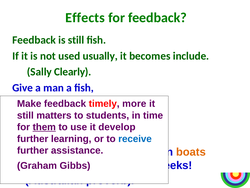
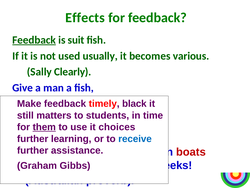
Feedback underline: none -> present (34, 40)
is still: still -> suit (76, 40)
include: include -> various (191, 56)
more: more -> black (134, 103)
develop: develop -> choices (117, 127)
boats colour: orange -> red (191, 152)
